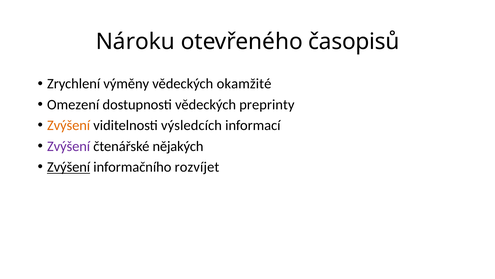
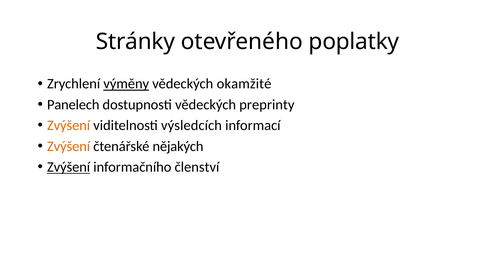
Nároku: Nároku -> Stránky (135, 42)
časopisů: časopisů -> poplatky (354, 42)
výměny underline: none -> present (126, 84)
Omezení: Omezení -> Panelech (73, 104)
Zvýšení colour: purple -> orange (69, 146)
rozvíjet: rozvíjet -> členství (197, 167)
